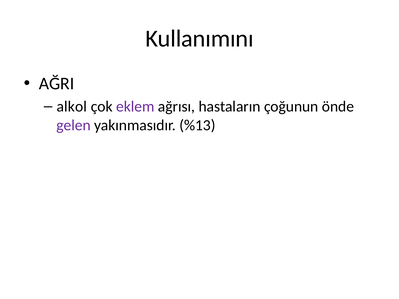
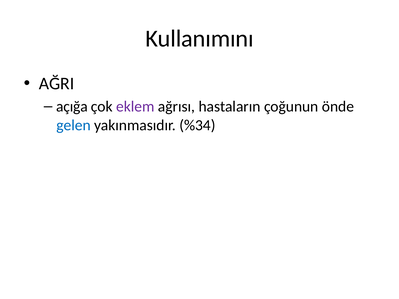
alkol: alkol -> açığa (72, 107)
gelen colour: purple -> blue (74, 125)
%13: %13 -> %34 (197, 125)
